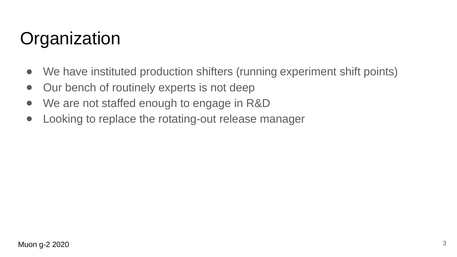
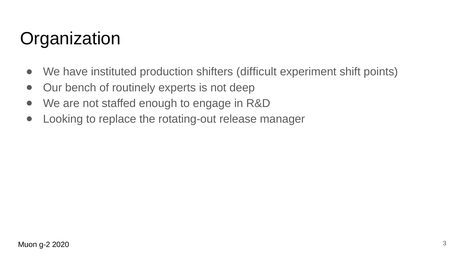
running: running -> difficult (256, 72)
